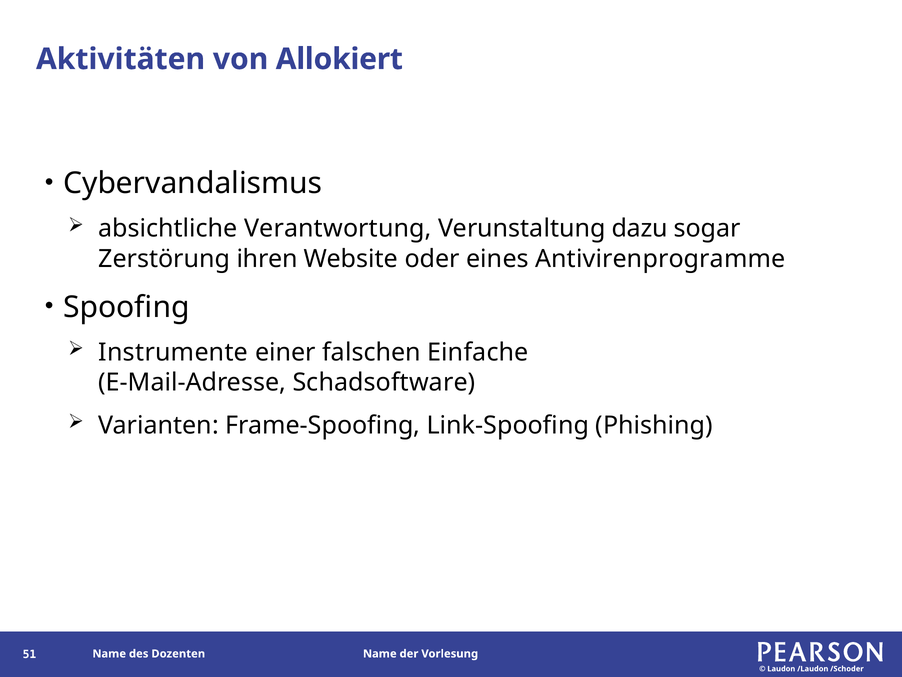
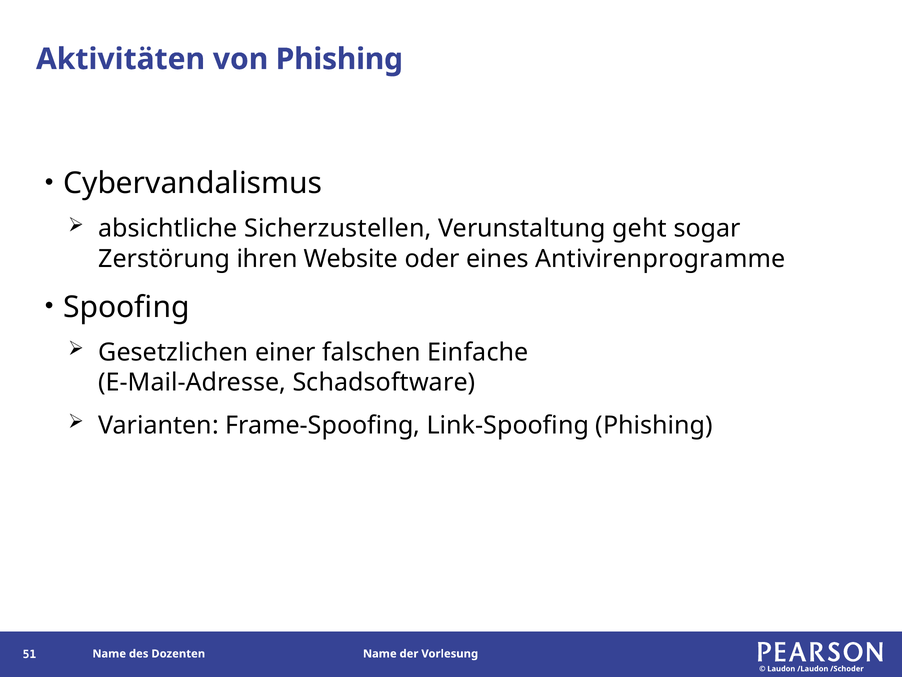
von Allokiert: Allokiert -> Phishing (339, 59)
Verantwortung: Verantwortung -> Sicherzustellen (338, 228)
dazu: dazu -> geht (640, 228)
Instrumente: Instrumente -> Gesetzlichen (173, 352)
